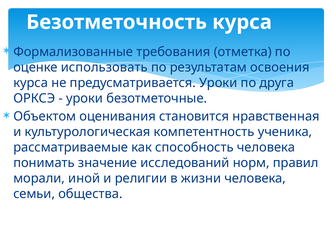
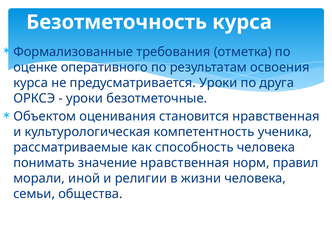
использовать: использовать -> оперативного (104, 67)
значение исследований: исследований -> нравственная (185, 163)
